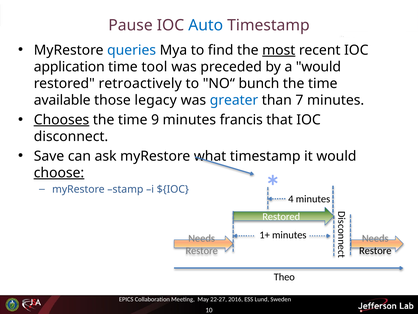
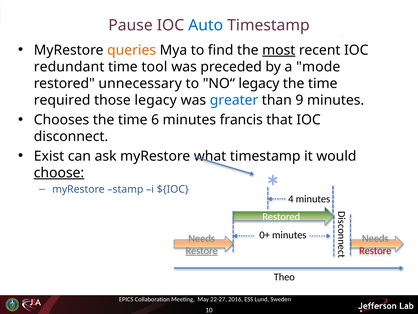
queries colour: blue -> orange (132, 50)
application: application -> redundant (69, 67)
a would: would -> mode (318, 67)
retroactively: retroactively -> unnecessary (140, 83)
NO“ bunch: bunch -> legacy (259, 83)
available: available -> required (62, 100)
7: 7 -> 9 (299, 100)
Chooses underline: present -> none (62, 120)
9: 9 -> 6 (155, 120)
Save: Save -> Exist (49, 156)
1+: 1+ -> 0+ (265, 235)
Restore underline: none -> present (202, 250)
Restore colour: black -> red (375, 250)
